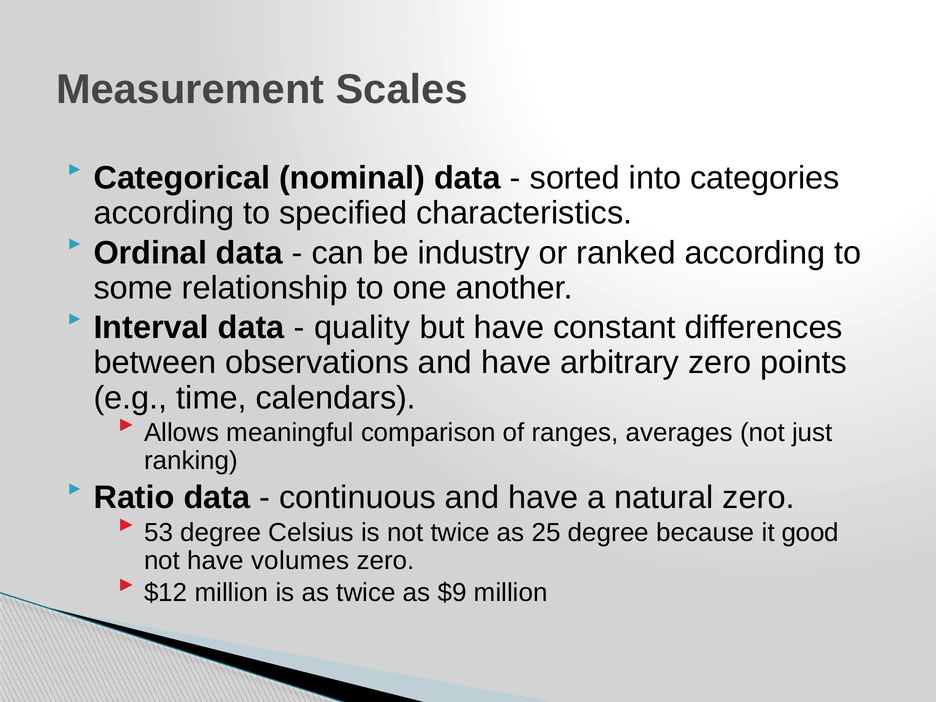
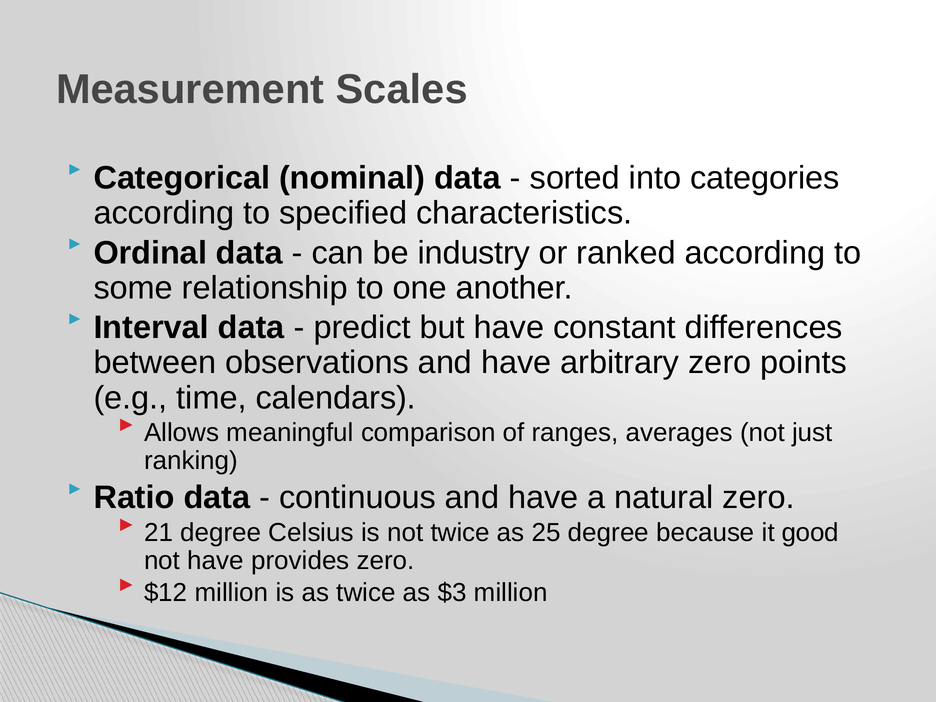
quality: quality -> predict (362, 328)
53: 53 -> 21 (159, 533)
volumes: volumes -> provides (300, 561)
$9: $9 -> $3 (452, 593)
